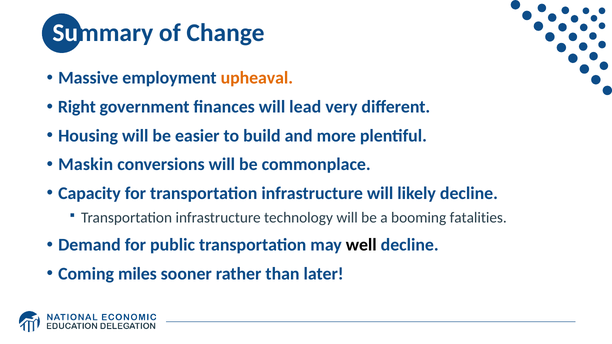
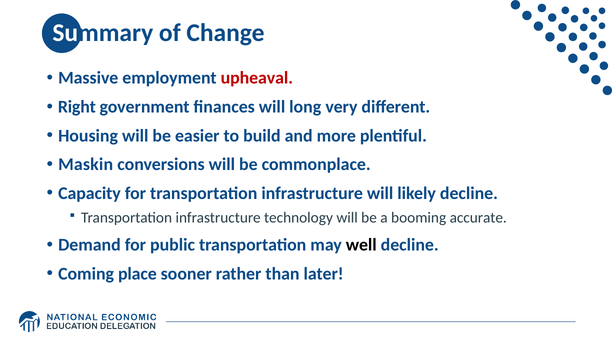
upheaval colour: orange -> red (257, 78)
lead: lead -> long (305, 107)
fatalities: fatalities -> accurate (478, 218)
miles: miles -> place (137, 274)
